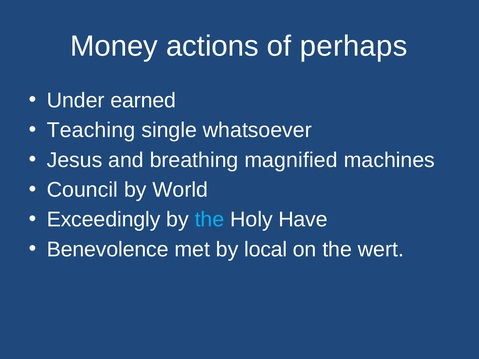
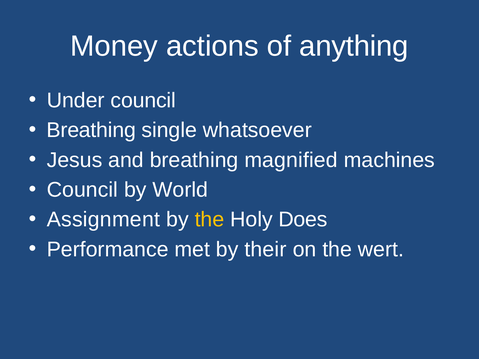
perhaps: perhaps -> anything (354, 46)
Under earned: earned -> council (143, 100)
Teaching: Teaching -> Breathing (91, 130)
Exceedingly: Exceedingly -> Assignment (103, 220)
the colour: light blue -> yellow (209, 220)
Have: Have -> Does (303, 220)
Benevolence: Benevolence -> Performance (108, 250)
local: local -> their (265, 250)
